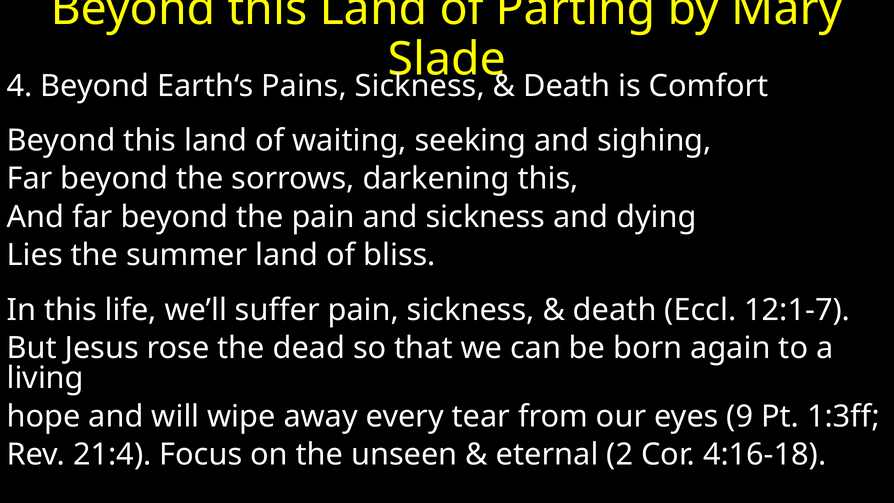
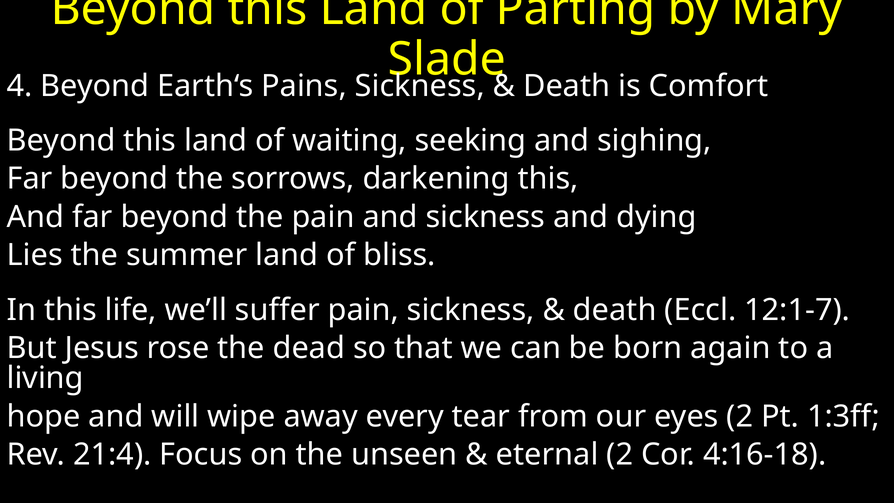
eyes 9: 9 -> 2 (740, 416)
